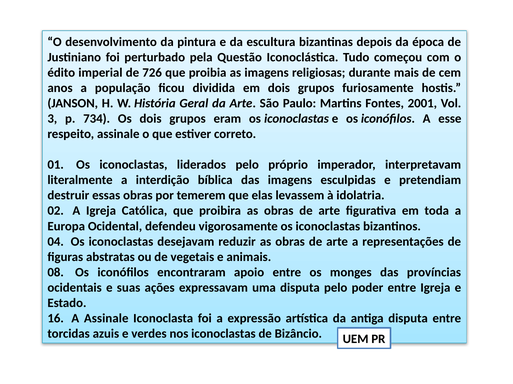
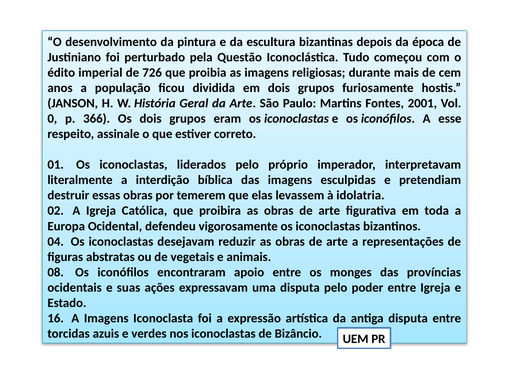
3: 3 -> 0 (52, 119)
734: 734 -> 366 (97, 119)
A Assinale: Assinale -> Imagens (106, 319)
